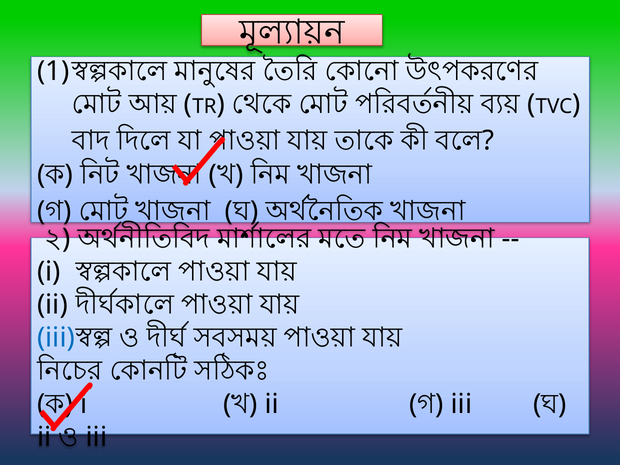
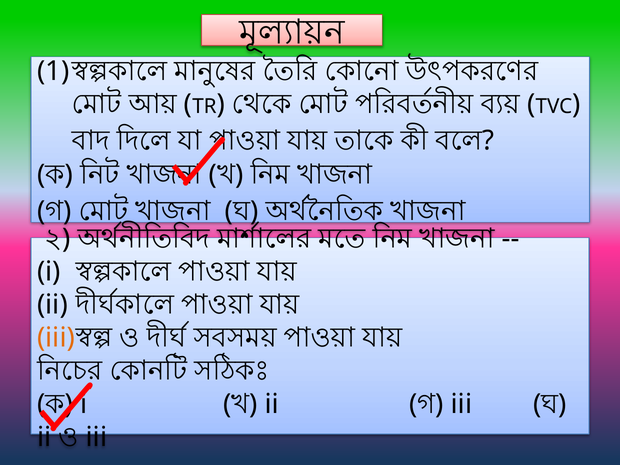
iii colour: blue -> orange (56, 338)
